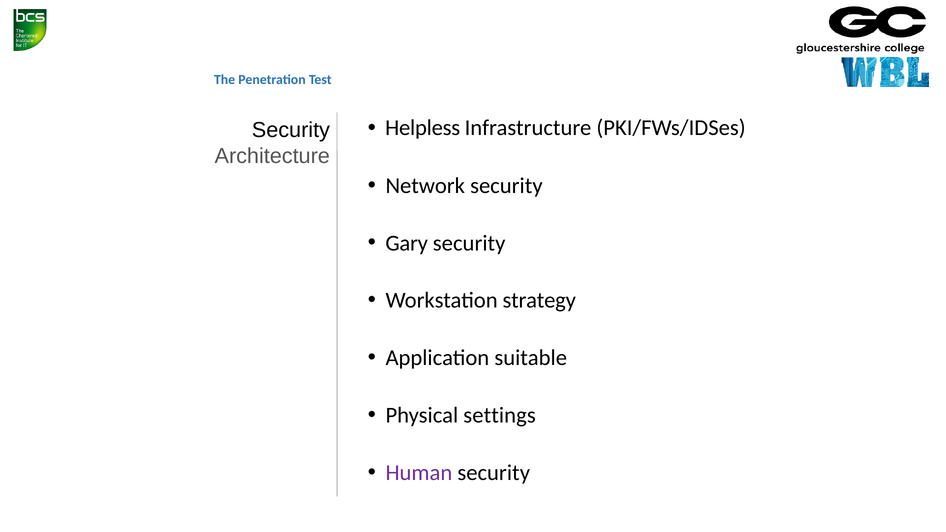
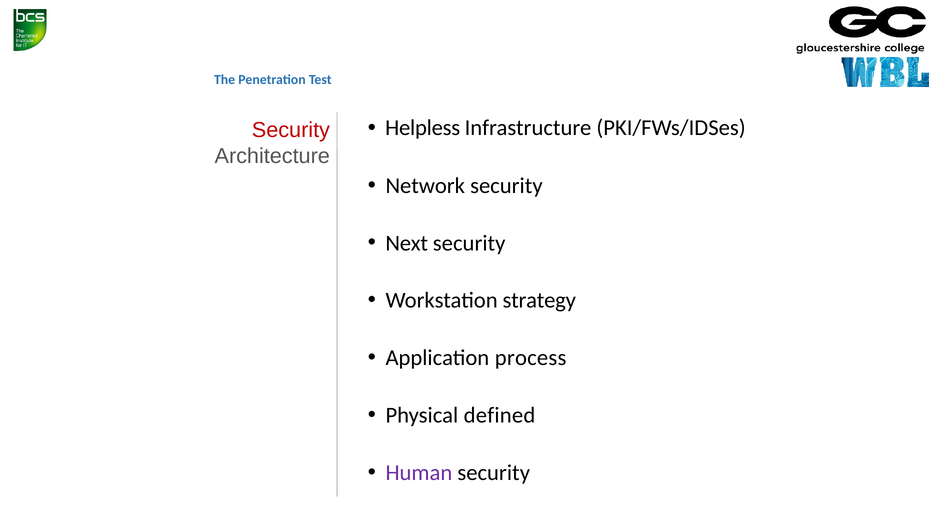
Security colour: black -> red (291, 130)
Gary: Gary -> Next (407, 243)
suitable: suitable -> process (531, 358)
settings: settings -> defined (500, 415)
